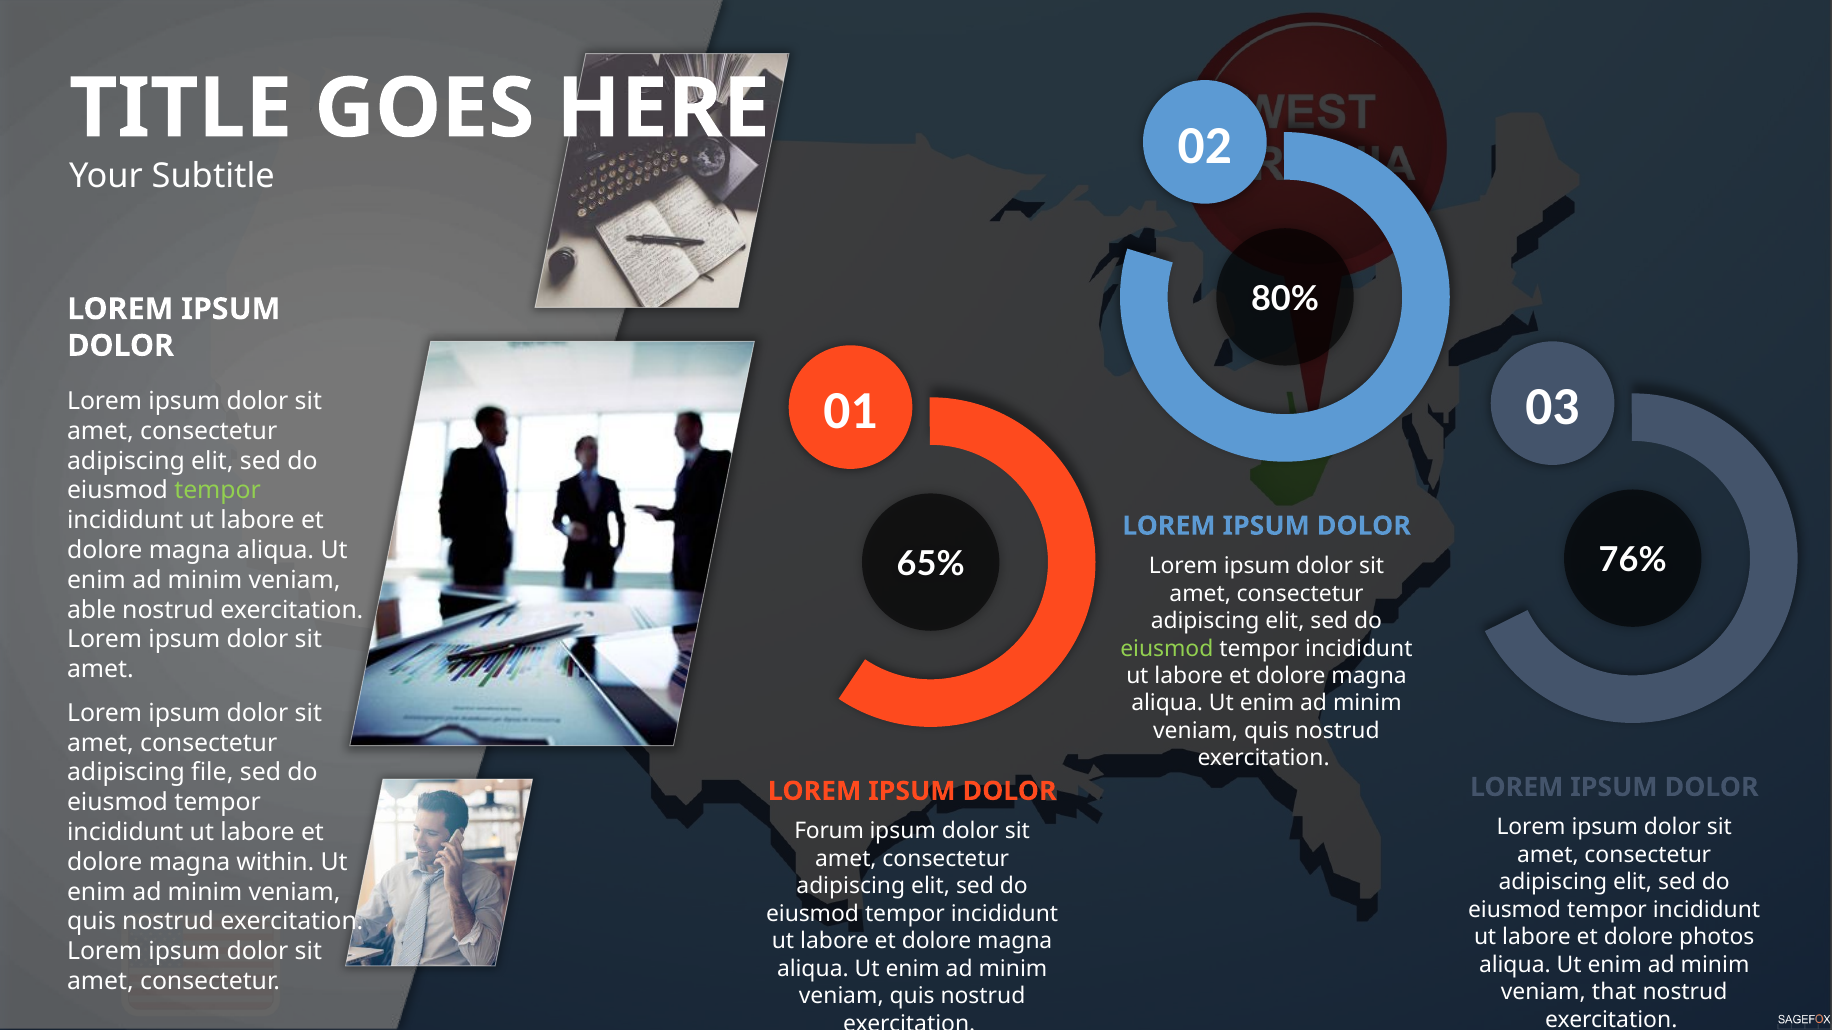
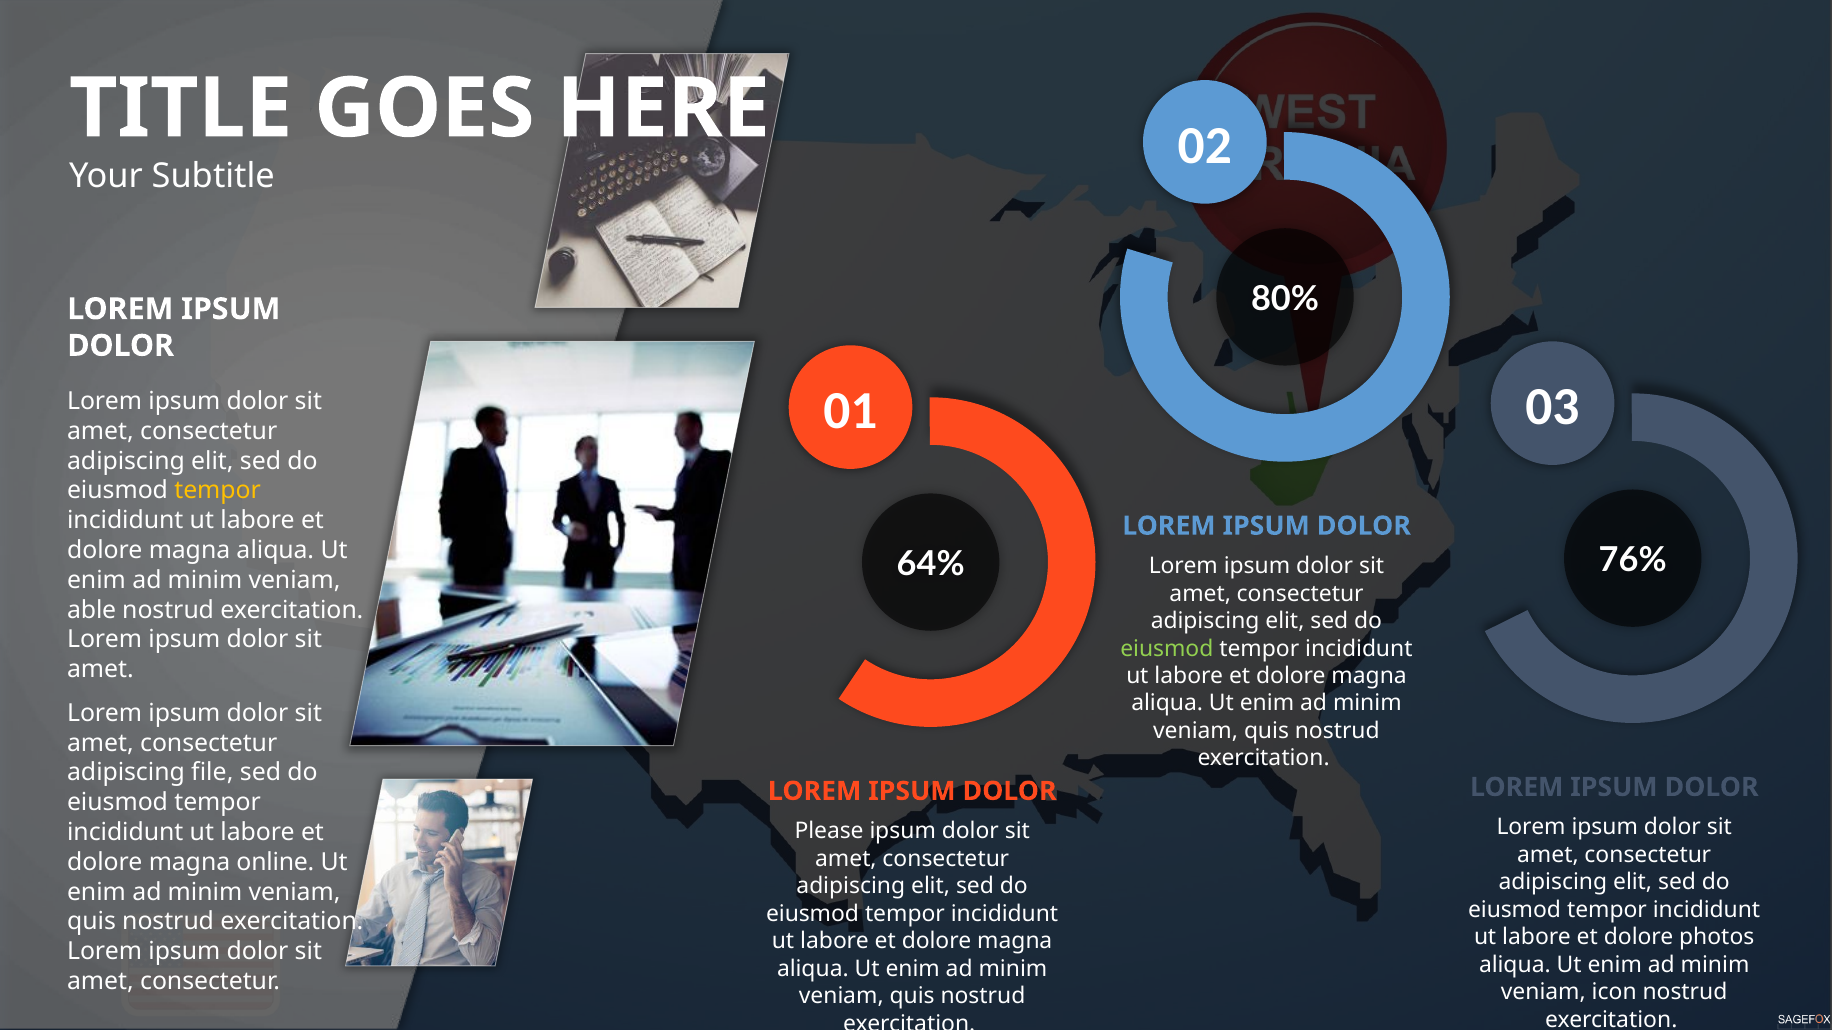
tempor colour: light green -> yellow (218, 491)
65%: 65% -> 64% (931, 565)
Forum: Forum -> Please (829, 832)
within: within -> online (275, 862)
that: that -> icon (1614, 993)
